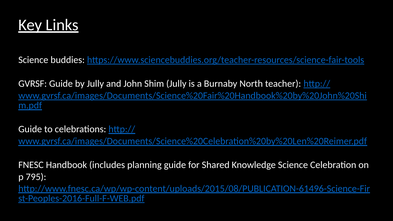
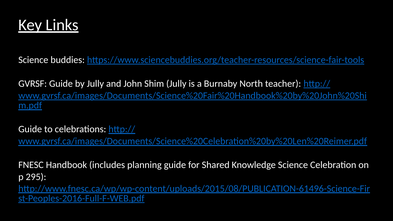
795: 795 -> 295 (36, 177)
